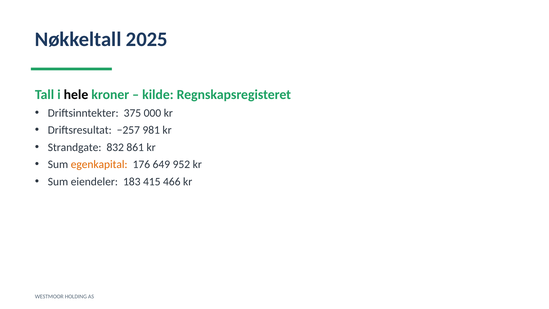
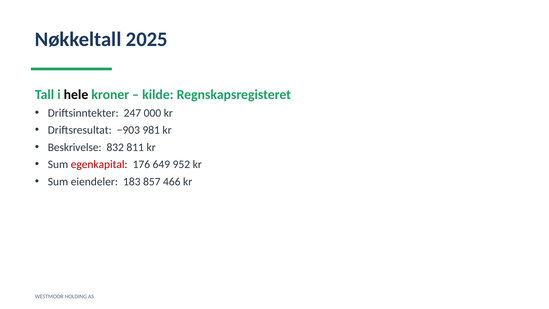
375: 375 -> 247 (132, 113)
−257: −257 -> −903 (128, 130)
Strandgate: Strandgate -> Beskrivelse (75, 147)
861: 861 -> 811 (135, 147)
egenkapital colour: orange -> red (99, 164)
415: 415 -> 857 (152, 182)
